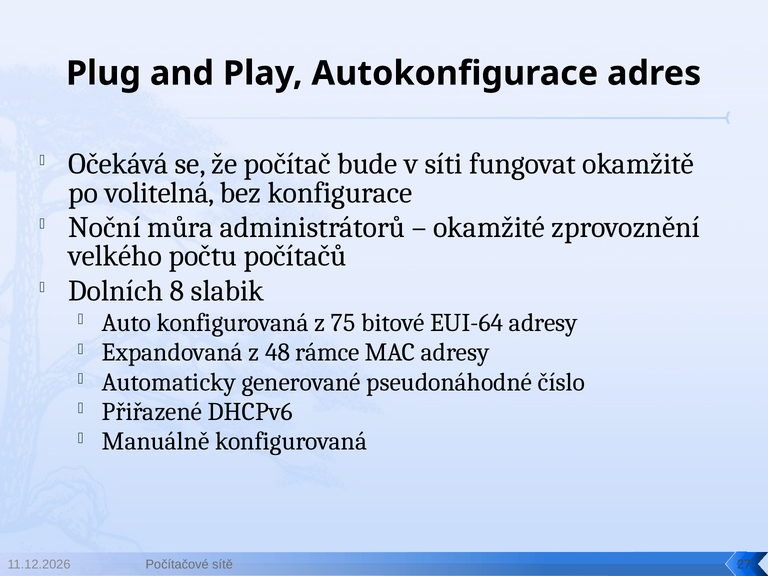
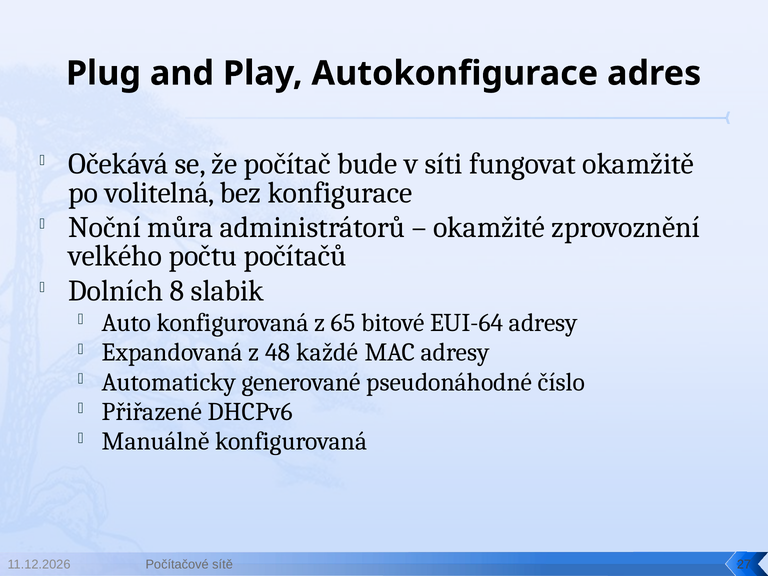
75: 75 -> 65 (343, 323)
rámce: rámce -> každé (327, 352)
